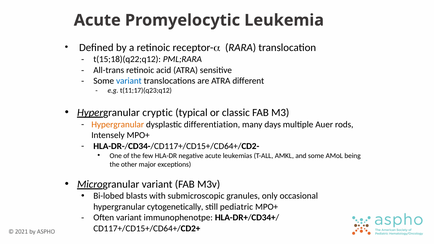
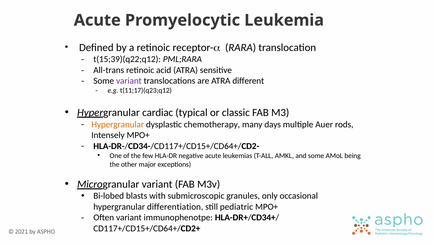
t(15;18)(q22;q12: t(15;18)(q22;q12 -> t(15;39)(q22;q12 (127, 59)
variant colour: blue -> purple (129, 81)
cryptic: cryptic -> cardiac (158, 113)
differentiation: differentiation -> chemotherapy (212, 124)
cytogenetically: cytogenetically -> differentiation (175, 207)
